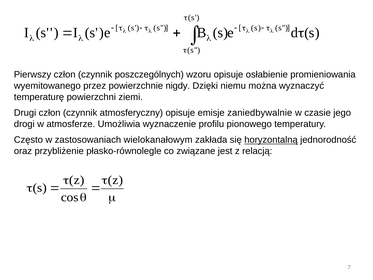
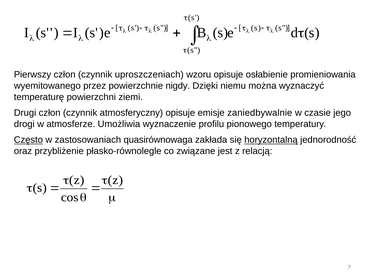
poszczególnych: poszczególnych -> uproszczeniach (149, 75)
Często underline: none -> present (28, 140)
wielokanałowym: wielokanałowym -> quasirównowaga (158, 140)
